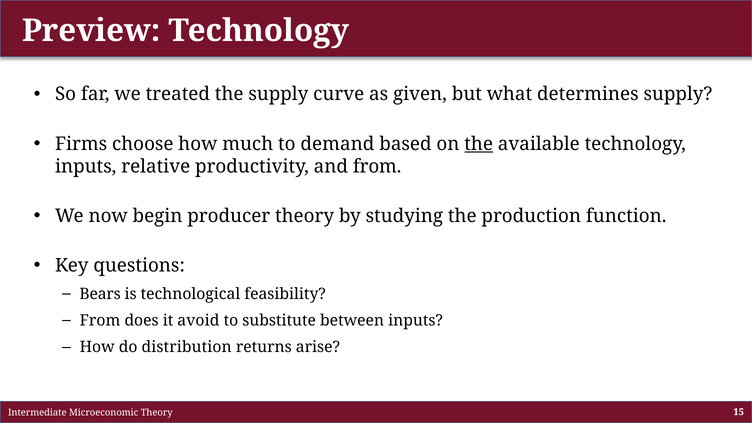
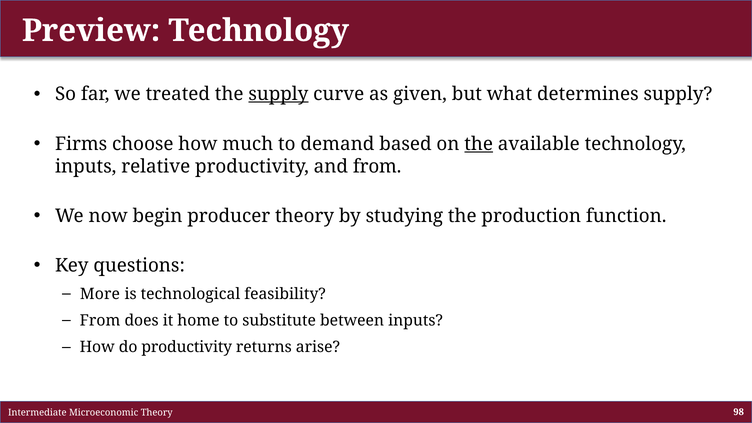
supply underline: none -> present (278, 94)
Bears: Bears -> More (100, 294)
avoid: avoid -> home (198, 321)
do distribution: distribution -> productivity (187, 347)
15: 15 -> 98 (739, 412)
